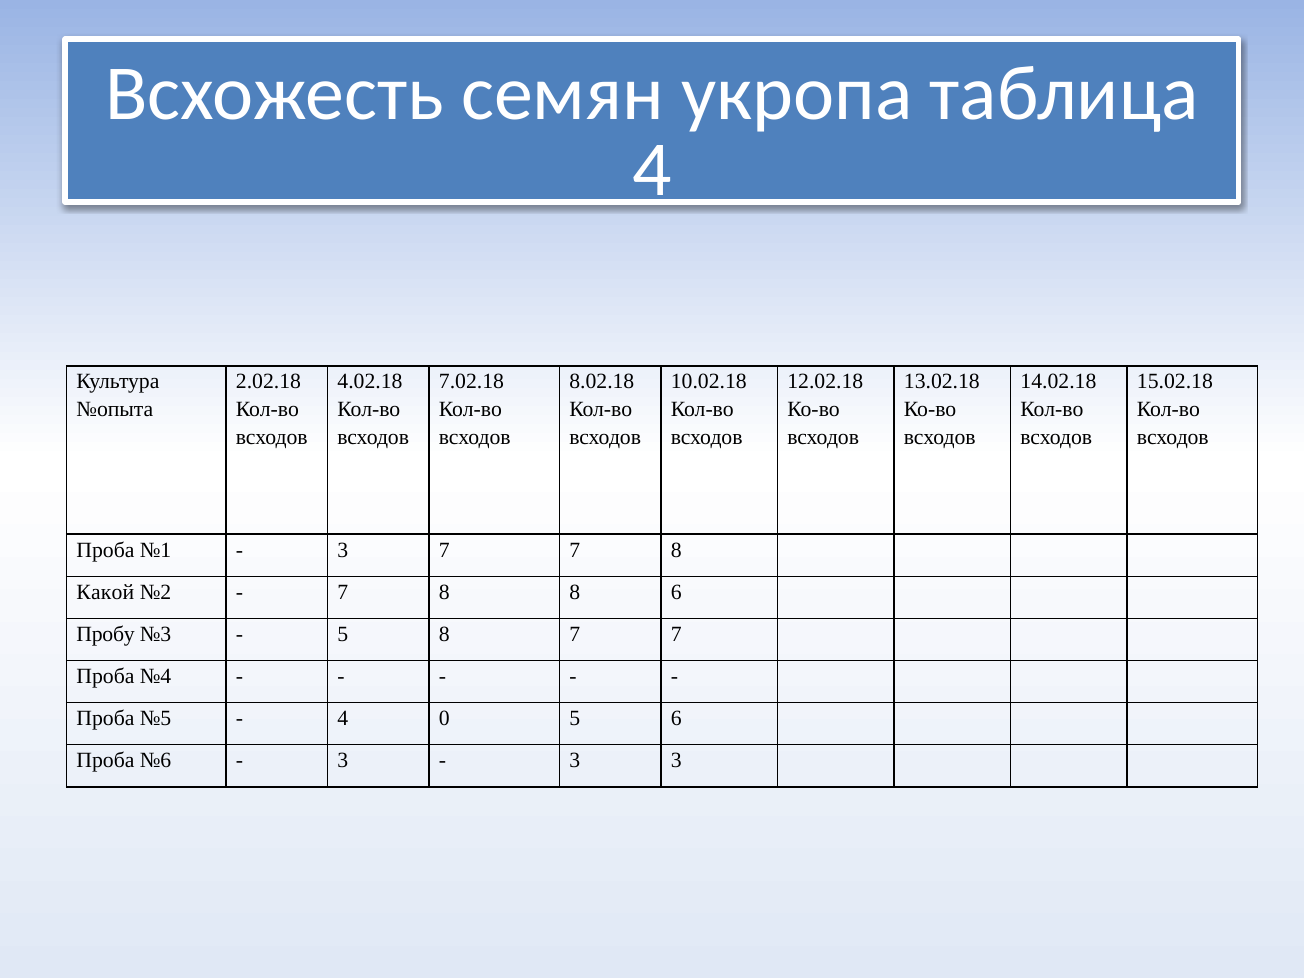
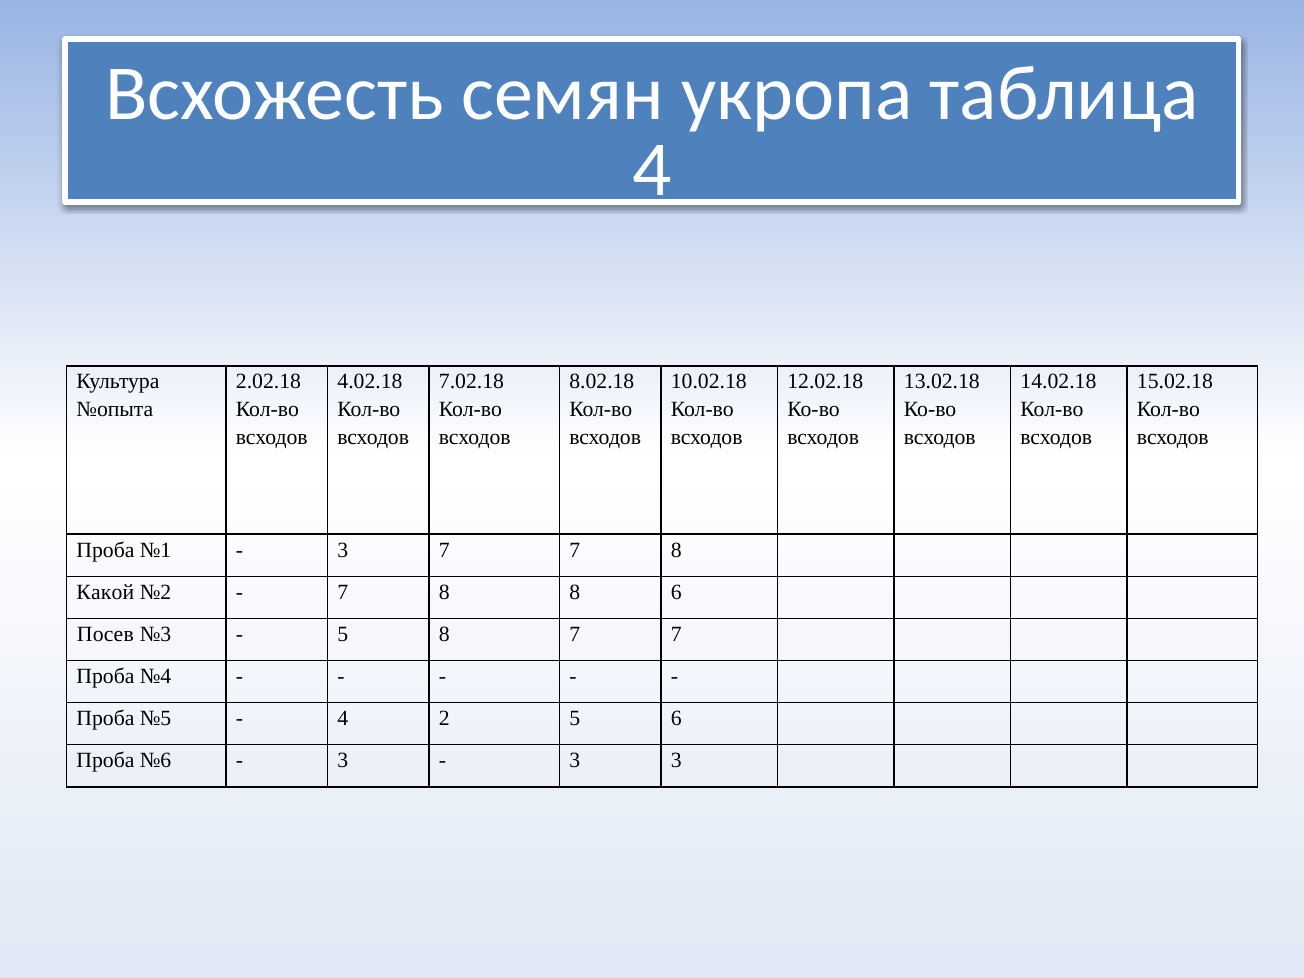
Пробу: Пробу -> Посев (105, 634)
0: 0 -> 2 (444, 718)
